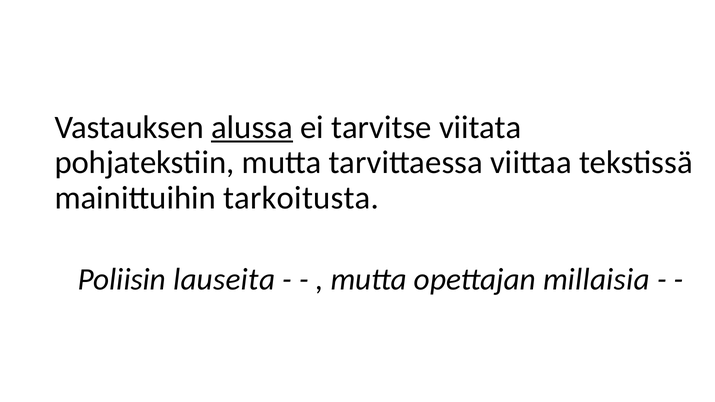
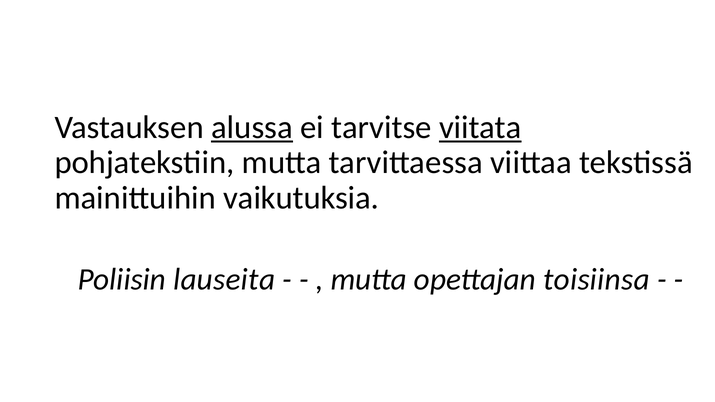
viitata underline: none -> present (480, 127)
tarkoitusta: tarkoitusta -> vaikutuksia (301, 198)
millaisia: millaisia -> toisiinsa (596, 279)
